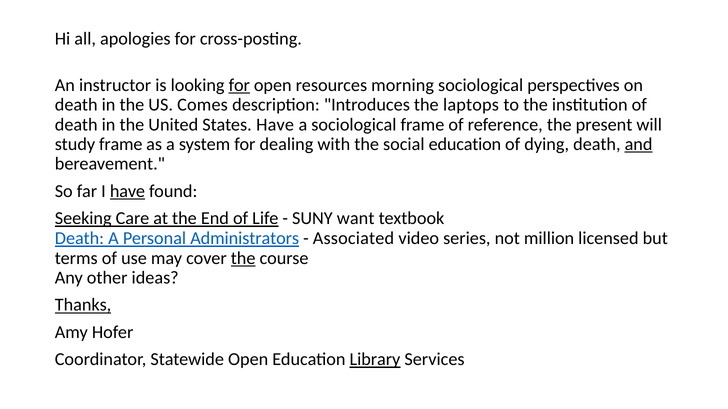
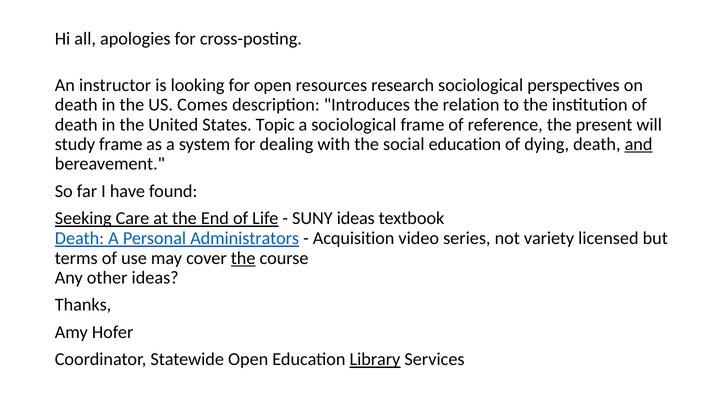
for underline: present -> none (239, 85)
morning: morning -> research (403, 85)
laptops: laptops -> relation (471, 105)
States Have: Have -> Topic (275, 125)
have underline: present -> none (127, 191)
SUNY want: want -> ideas (356, 219)
Associated: Associated -> Acquisition (354, 239)
million: million -> variety (549, 239)
Thanks underline: present -> none (83, 305)
